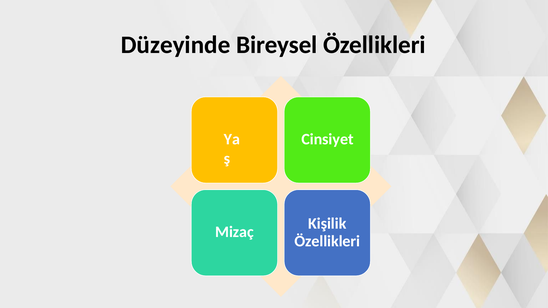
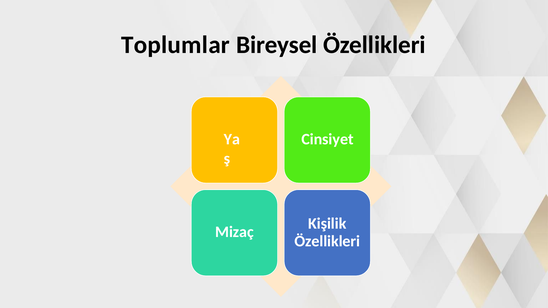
Düzeyinde: Düzeyinde -> Toplumlar (175, 45)
